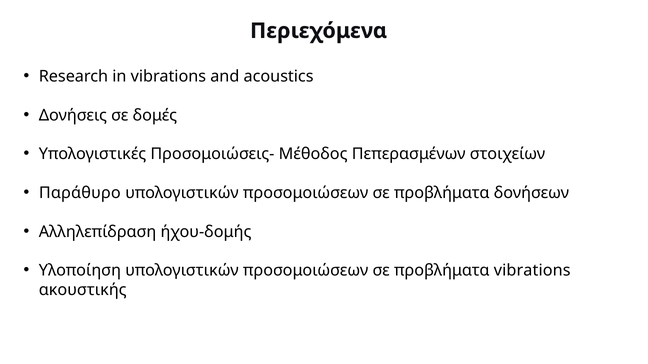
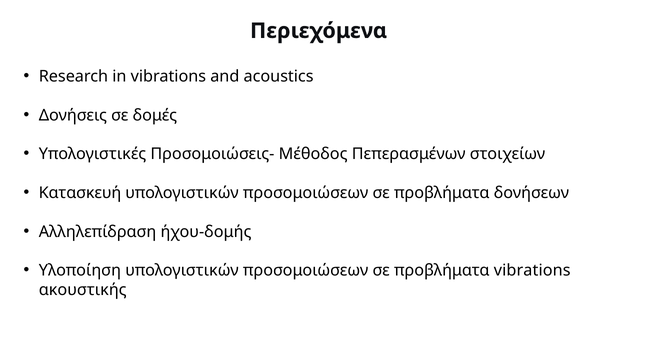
Παράθυρο: Παράθυρο -> Κατασκευή (80, 193)
